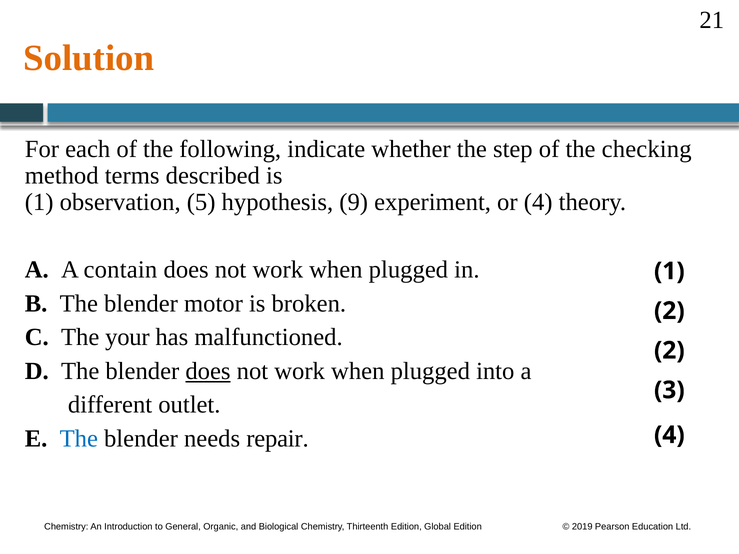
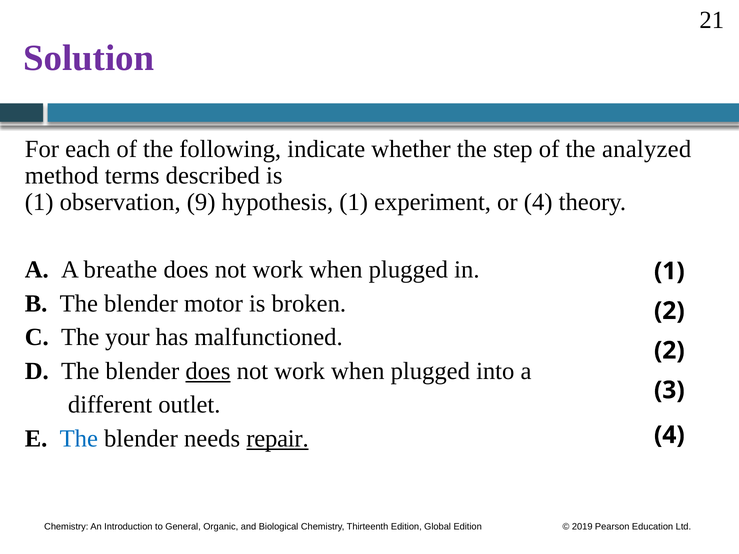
Solution colour: orange -> purple (89, 58)
checking: checking -> analyzed (647, 149)
5: 5 -> 9 (201, 202)
hypothesis 9: 9 -> 1 (354, 202)
contain: contain -> breathe (120, 270)
repair underline: none -> present (277, 439)
